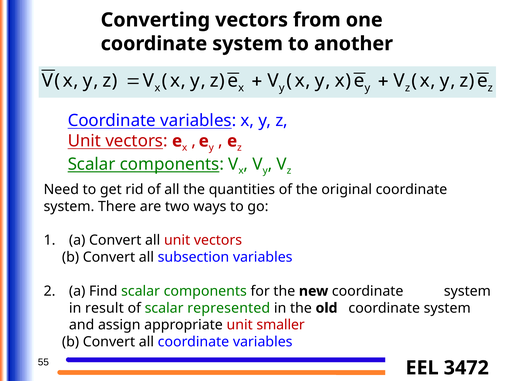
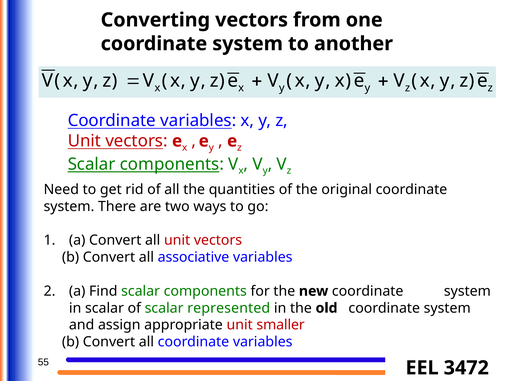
subsection: subsection -> associative (194, 257)
in result: result -> scalar (104, 308)
